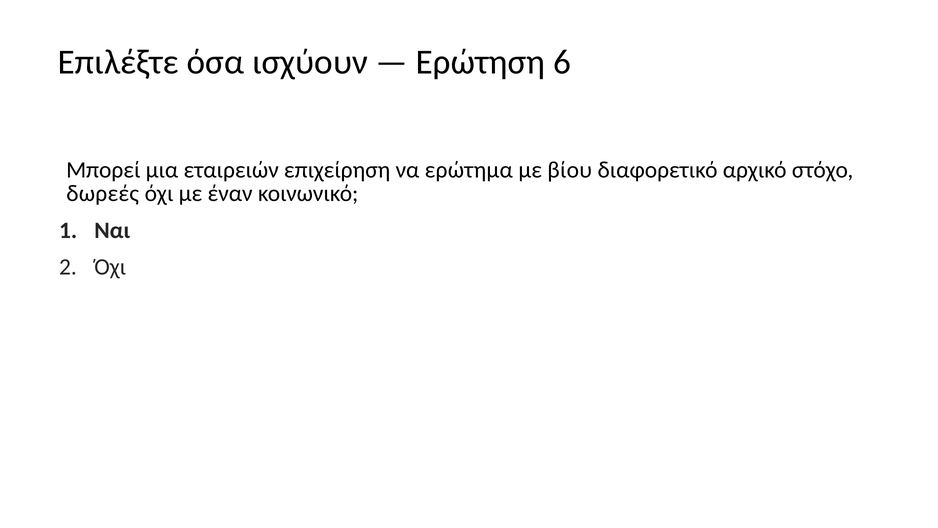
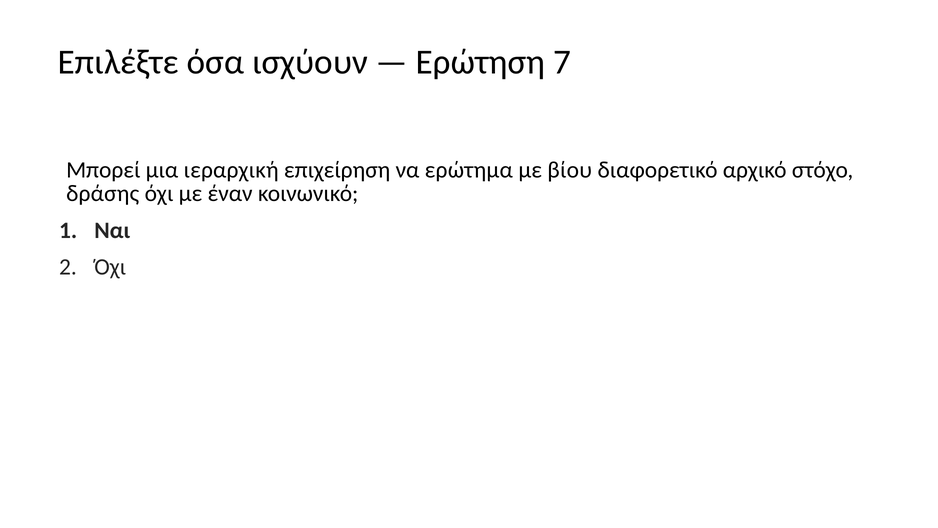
6: 6 -> 7 (562, 62)
εταιρειών: εταιρειών -> ιεραρχική (231, 170)
δωρεές: δωρεές -> δράσης (103, 194)
